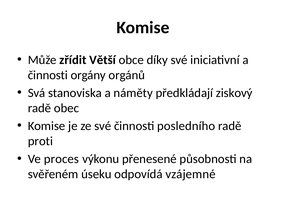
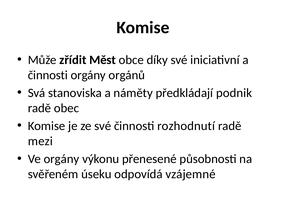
Větší: Větší -> Měst (103, 60)
ziskový: ziskový -> podnik (234, 93)
posledního: posledního -> rozhodnutí (186, 126)
proti: proti -> mezi (40, 141)
Ve proces: proces -> orgány (61, 159)
